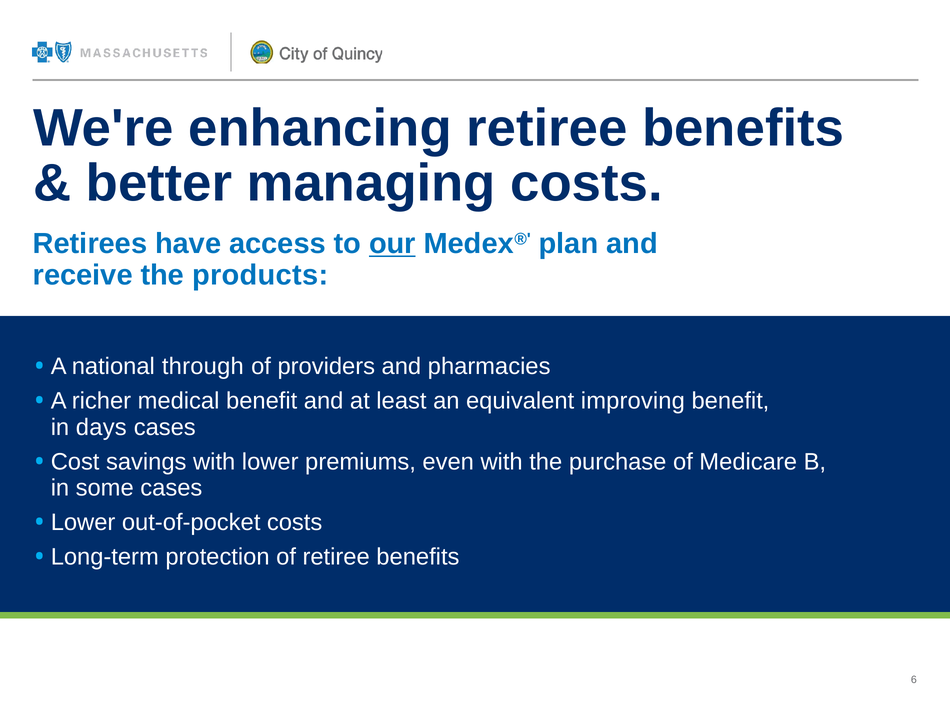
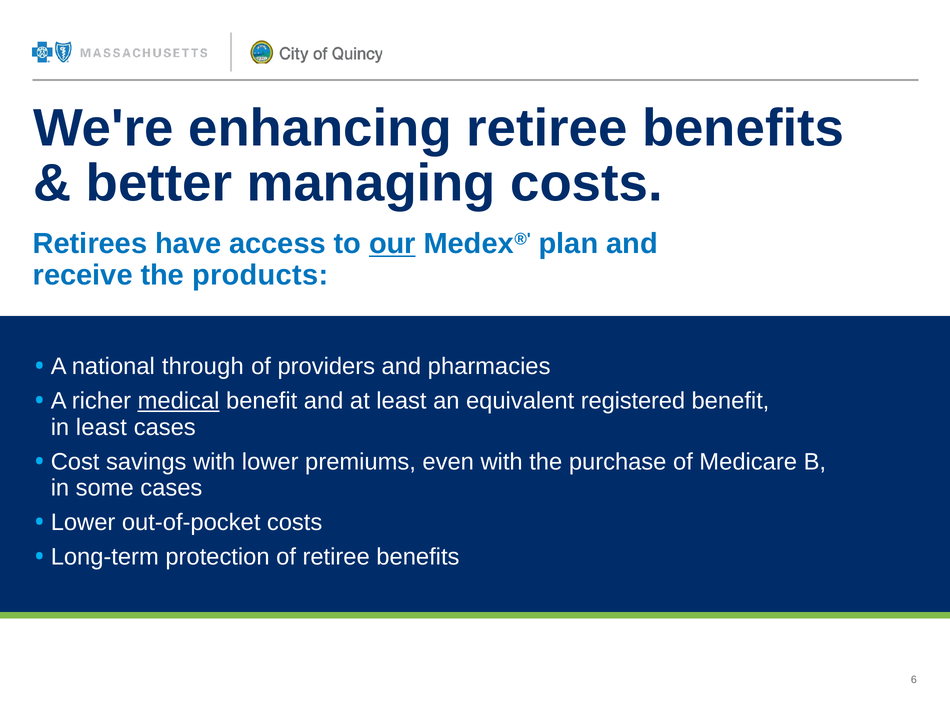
medical underline: none -> present (179, 401)
improving: improving -> registered (633, 401)
in days: days -> least (101, 427)
